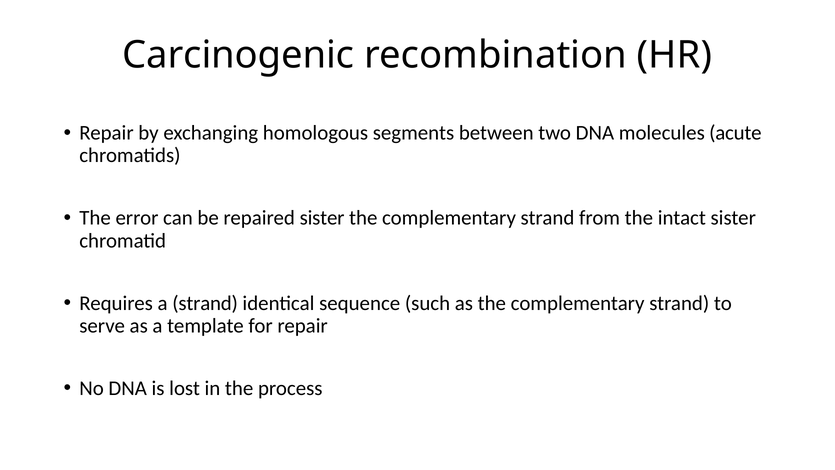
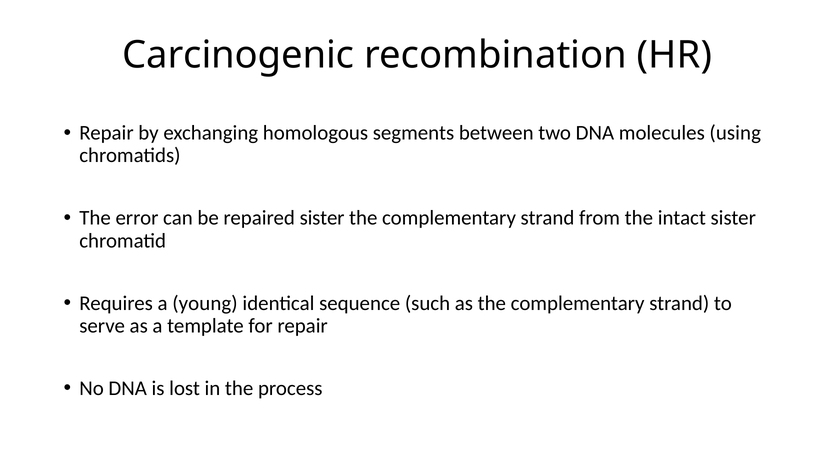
acute: acute -> using (735, 133)
a strand: strand -> young (205, 303)
